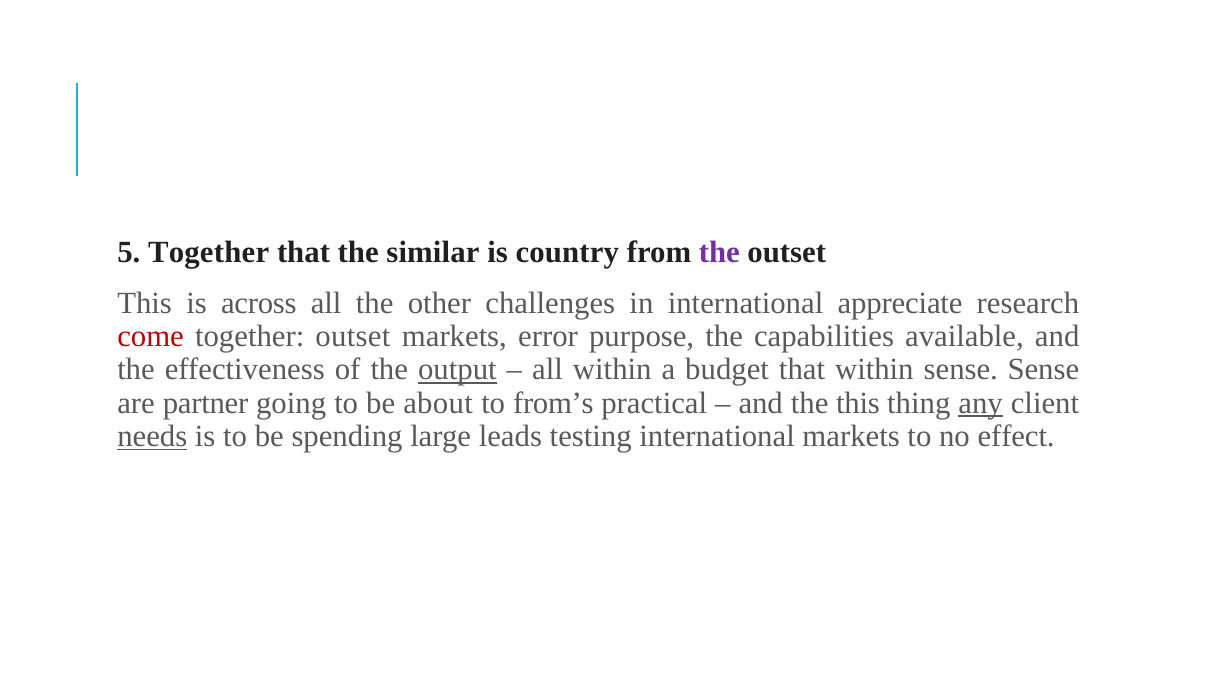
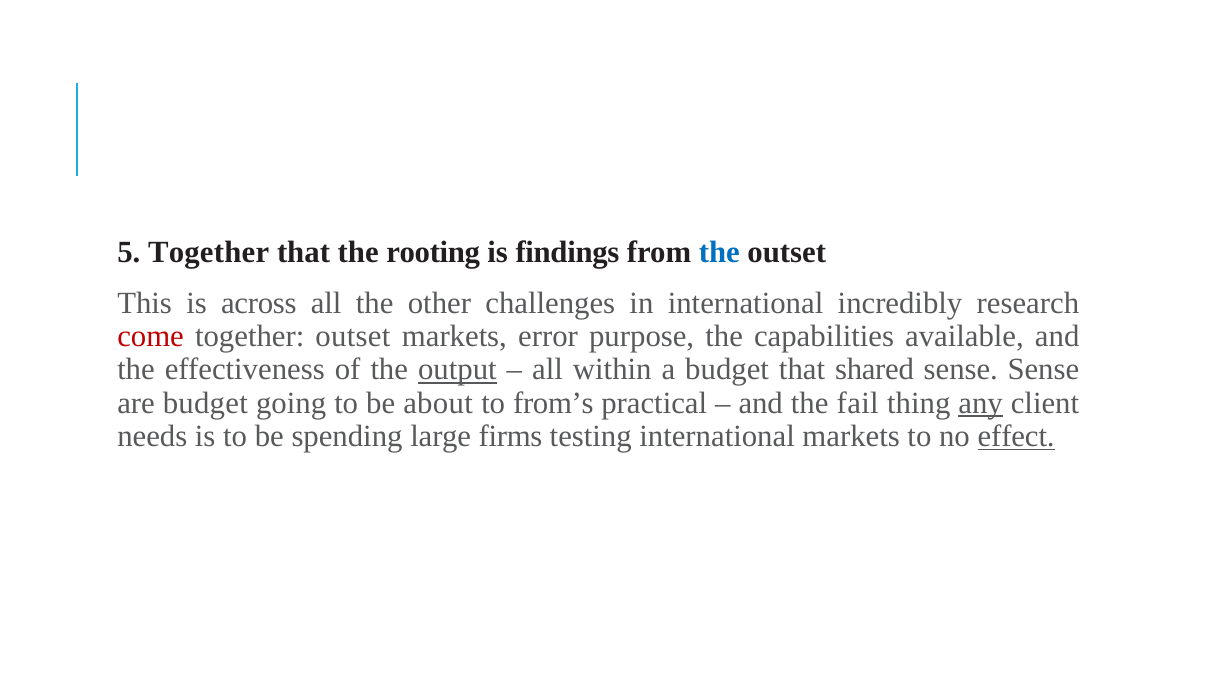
similar: similar -> rooting (433, 252)
country: country -> findings (567, 252)
the colour: purple -> blue (719, 252)
appreciate: appreciate -> incredibly (900, 303)
that within: within -> shared (874, 369)
are partner: partner -> budget (205, 403)
the this: this -> fail (858, 403)
needs underline: present -> none (152, 436)
leads: leads -> firms (511, 436)
effect underline: none -> present (1016, 436)
